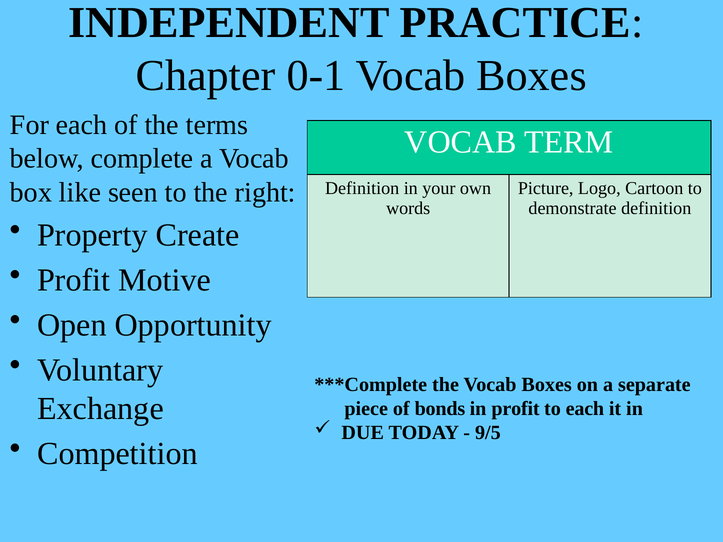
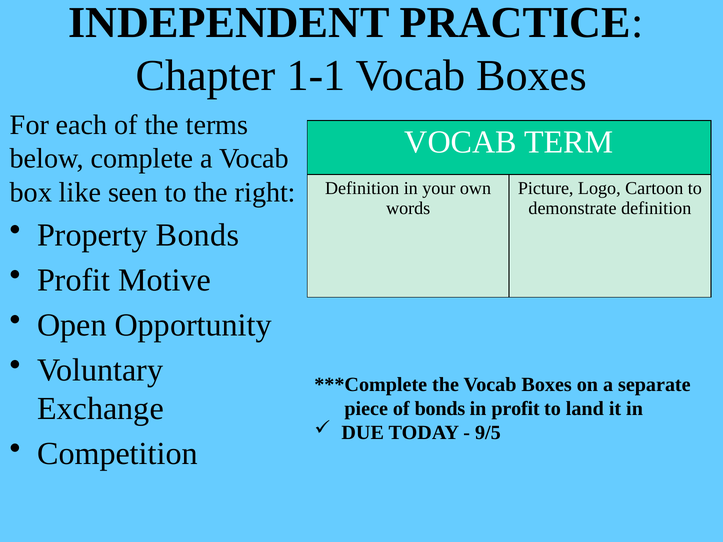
0-1: 0-1 -> 1-1 (316, 76)
Property Create: Create -> Bonds (198, 235)
to each: each -> land (585, 409)
